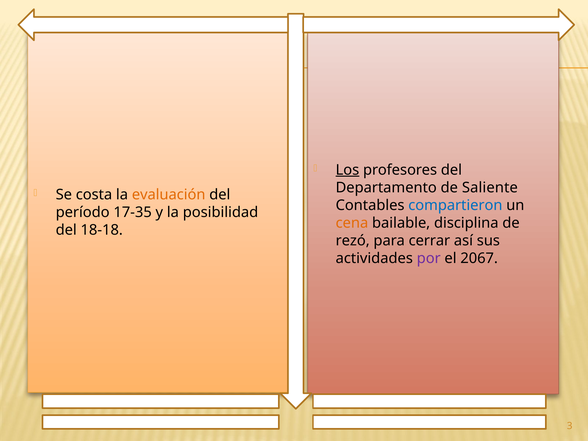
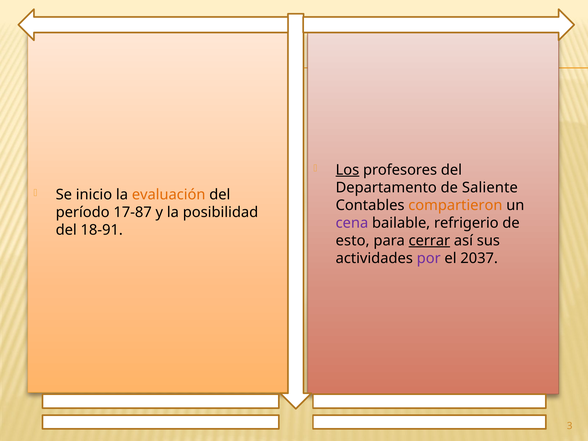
costa: costa -> inicio (94, 195)
compartieron colour: blue -> orange (455, 205)
17-35: 17-35 -> 17-87 (133, 212)
cena colour: orange -> purple (352, 223)
disciplina: disciplina -> refrigerio (466, 223)
18-18: 18-18 -> 18-91 (102, 230)
rezó: rezó -> esto (353, 241)
cerrar underline: none -> present (429, 241)
2067: 2067 -> 2037 (479, 258)
